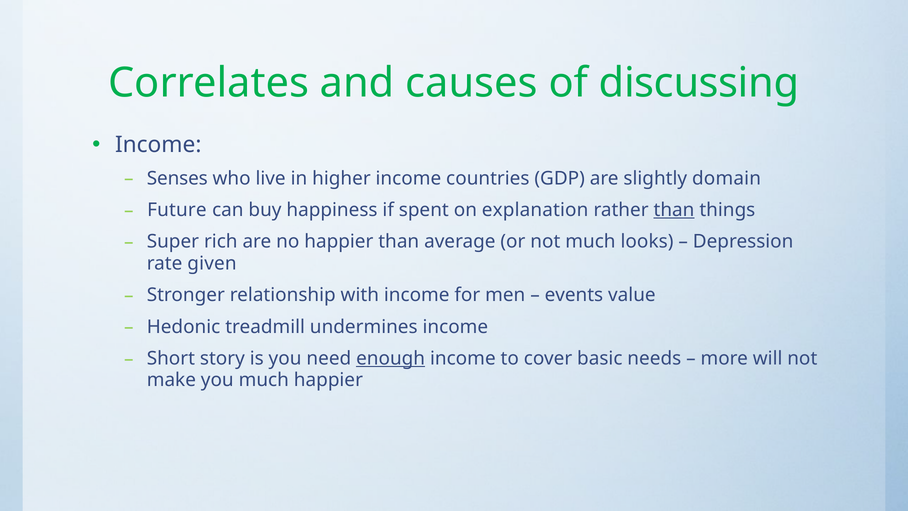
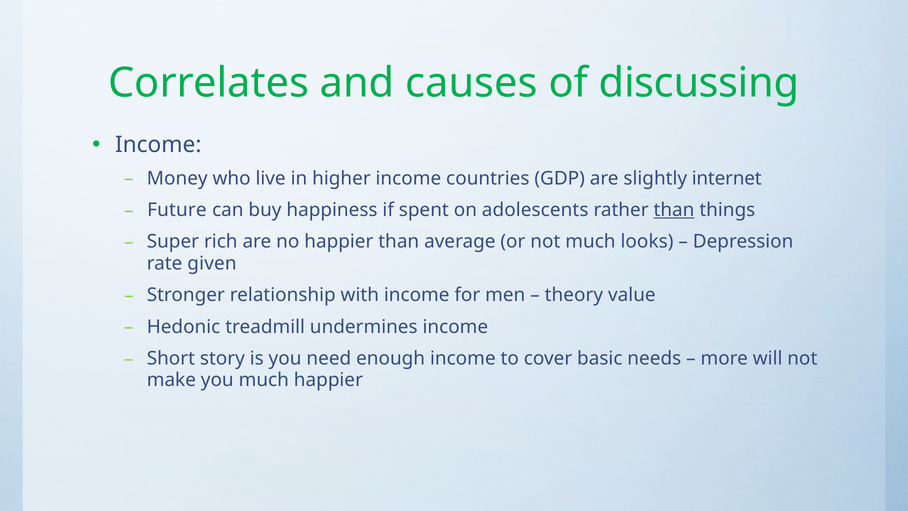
Senses: Senses -> Money (177, 178)
domain: domain -> internet (727, 178)
explanation: explanation -> adolescents (535, 210)
events: events -> theory (574, 295)
enough underline: present -> none (391, 358)
